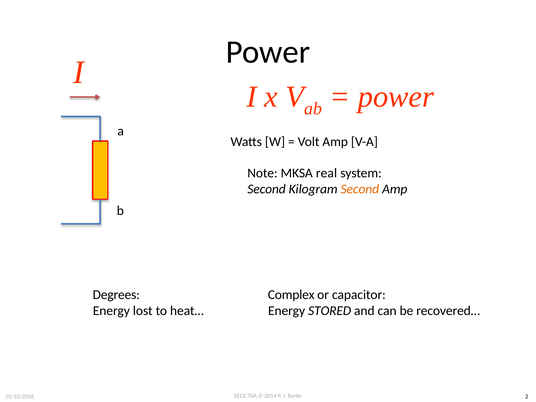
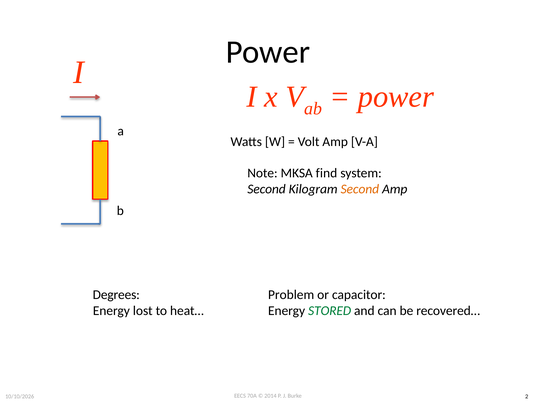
real: real -> find (327, 173)
Complex: Complex -> Problem (291, 295)
STORED colour: black -> green (330, 311)
